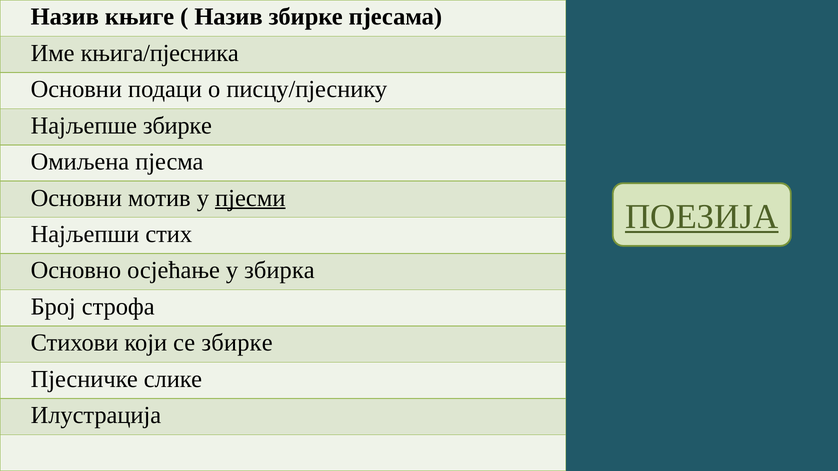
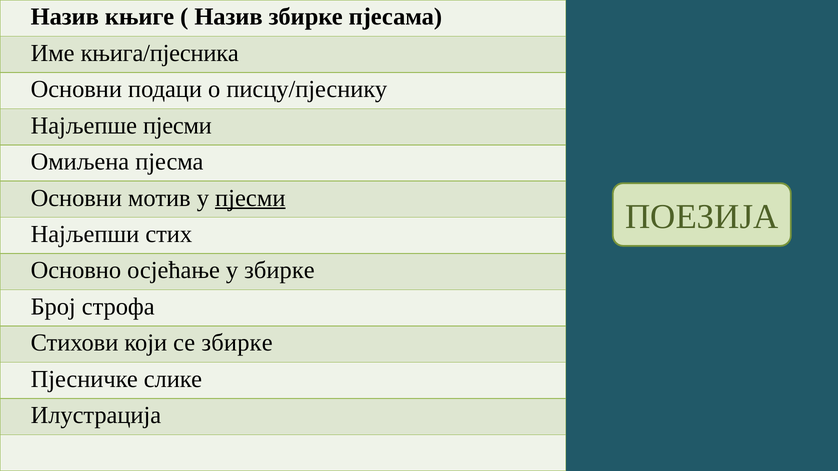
Најљепше збирке: збирке -> пјесми (177, 126)
ПОЕЗИЈА underline: present -> none (702, 217)
у збирка: збирка -> збирке (279, 271)
